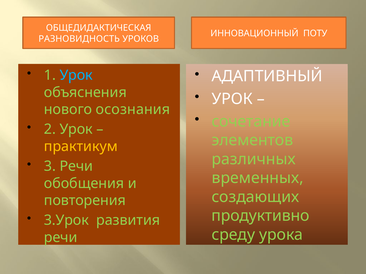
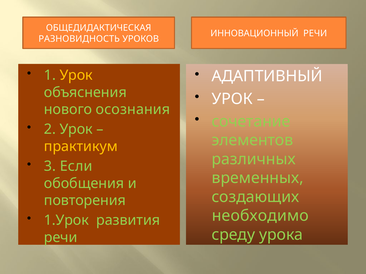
ИННОВАЦИОННЫЙ ПОТУ: ПОТУ -> РЕЧИ (315, 34)
Урок colour: light blue -> yellow (76, 75)
3 Речи: Речи -> Если (76, 167)
продуктивно: продуктивно -> необходимо (260, 216)
3.Урок: 3.Урок -> 1.Урок (66, 221)
